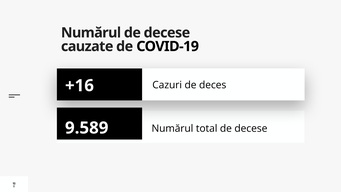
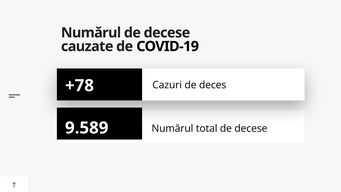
+16: +16 -> +78 (79, 86)
